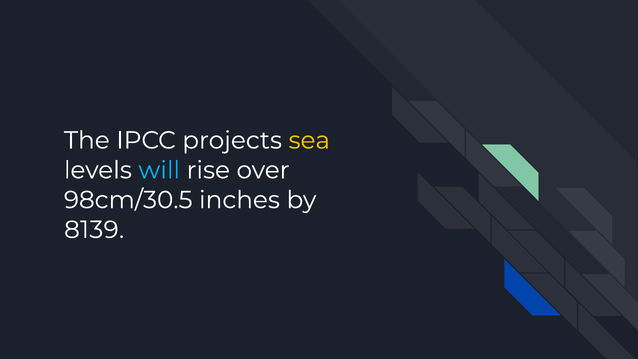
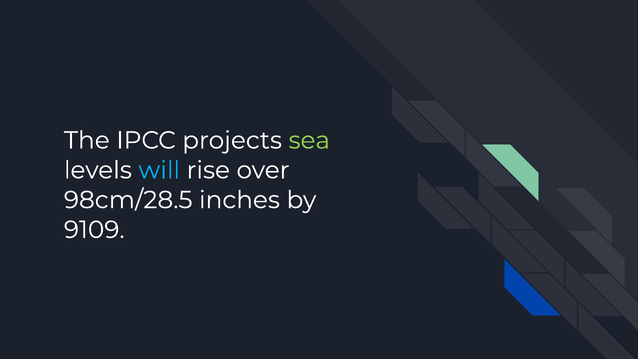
sea colour: yellow -> light green (309, 140)
98cm/30.5: 98cm/30.5 -> 98cm/28.5 (128, 200)
8139: 8139 -> 9109 (94, 230)
